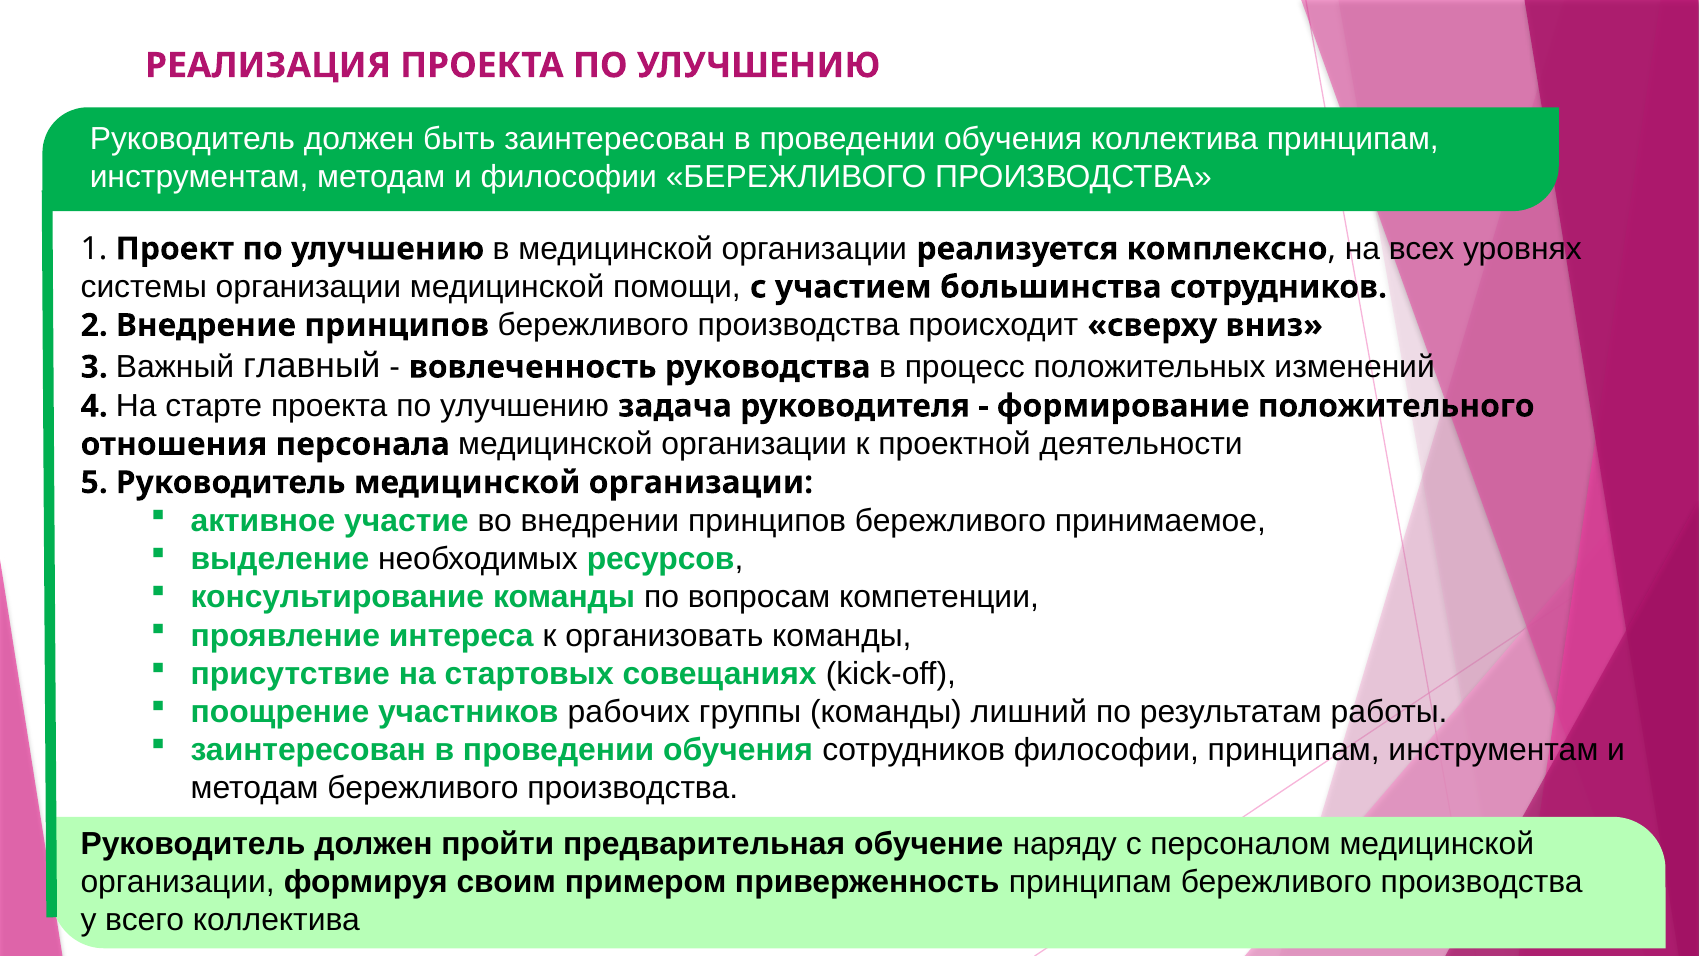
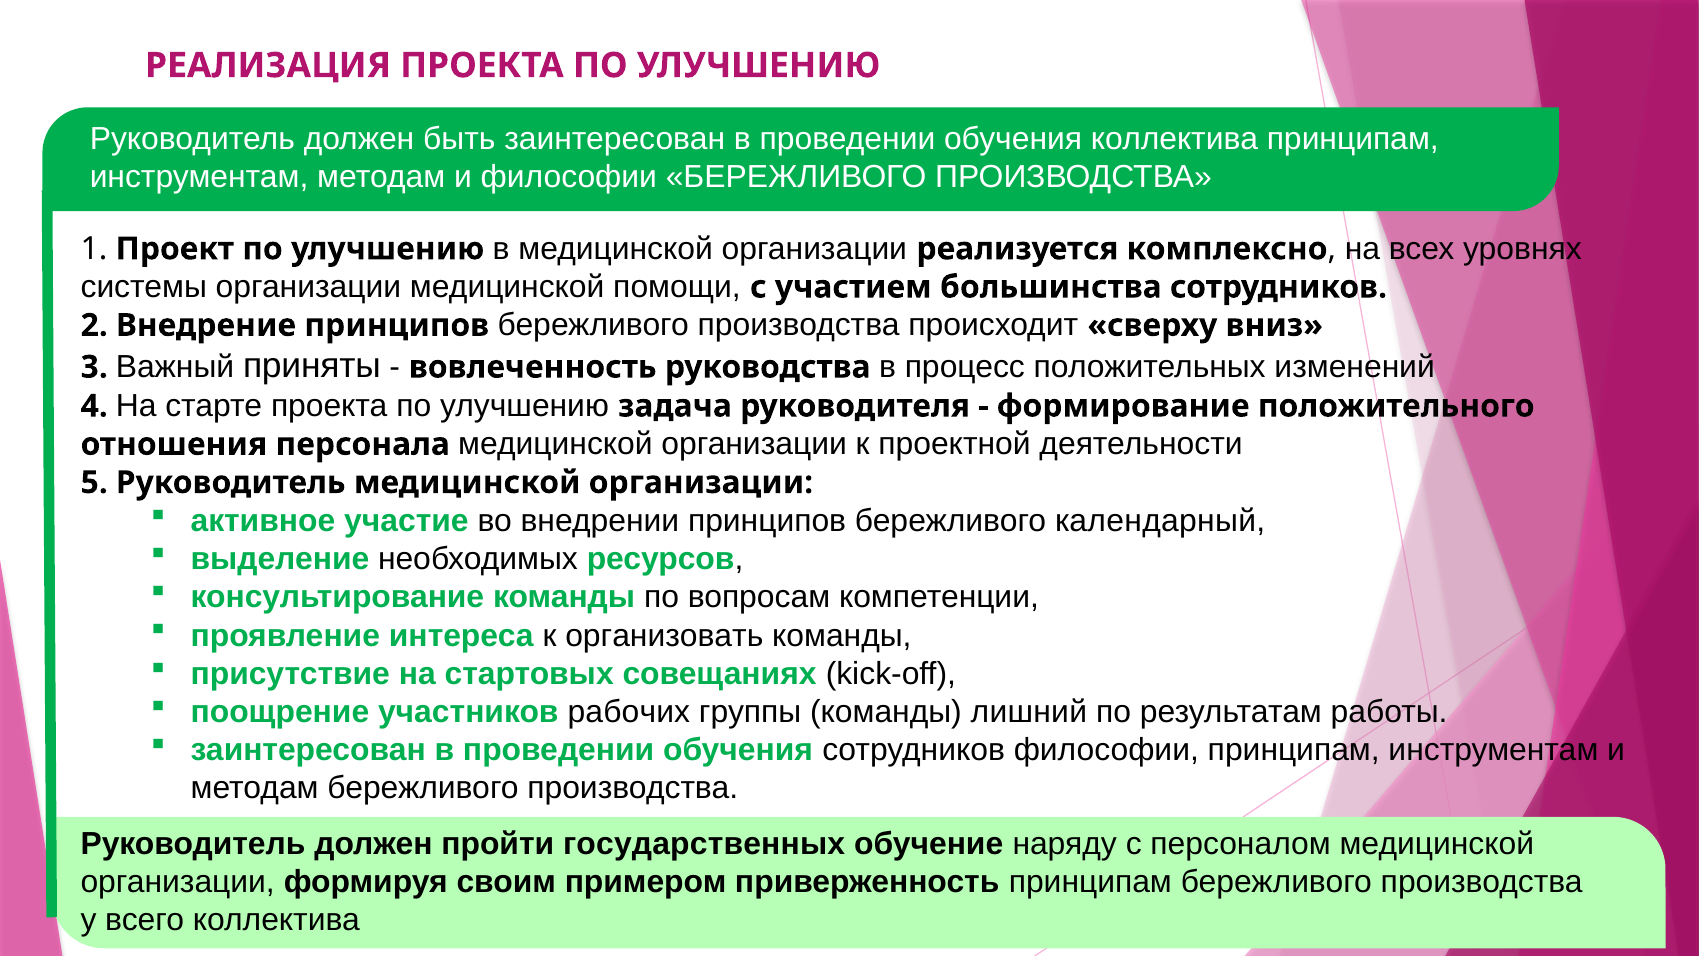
главный: главный -> приняты (312, 366)
принимаемое: принимаемое -> календарный (1160, 521)
предварительная: предварительная -> государственных (704, 843)
